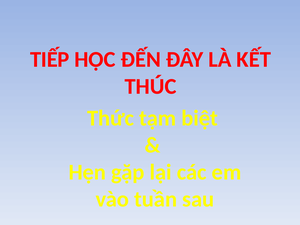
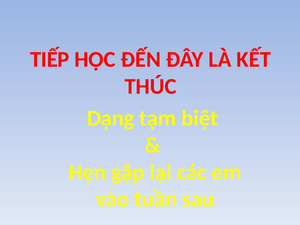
Thức: Thức -> Dạng (111, 118)
